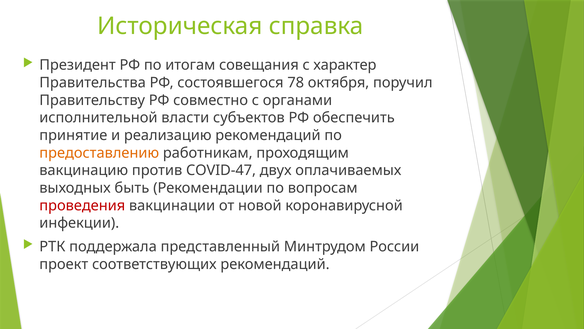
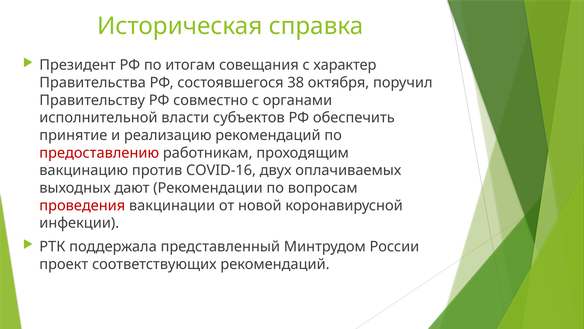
78: 78 -> 38 (296, 83)
предоставлению colour: orange -> red (99, 153)
COVID-47: COVID-47 -> COVID-16 (221, 170)
быть: быть -> дают (132, 188)
